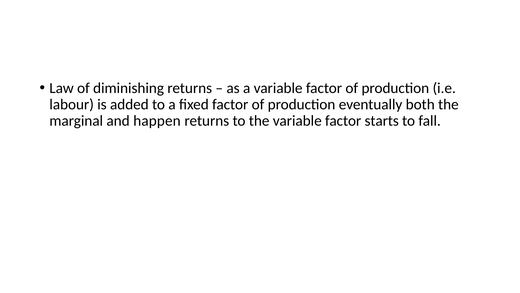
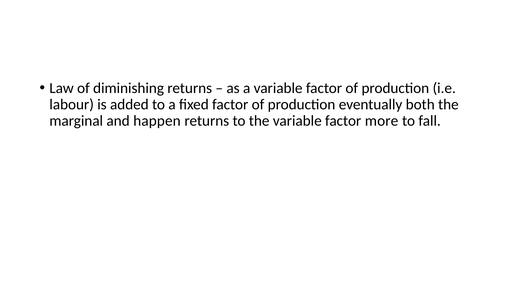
starts: starts -> more (382, 121)
